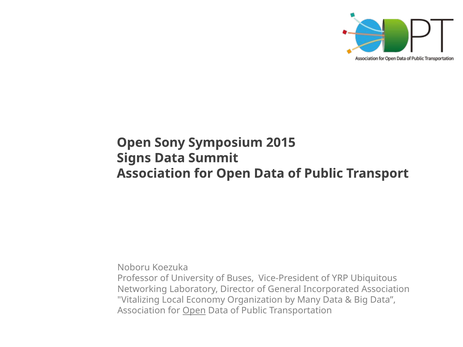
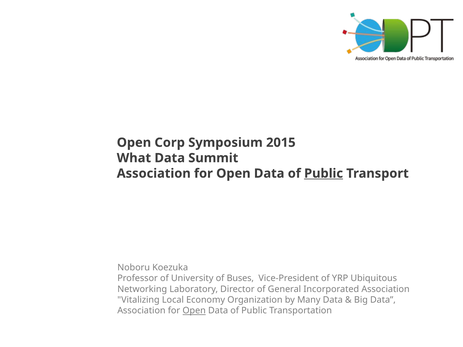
Sony: Sony -> Corp (170, 143)
Signs: Signs -> What (134, 158)
Public underline: none -> present (324, 174)
